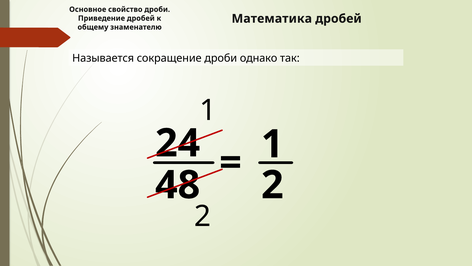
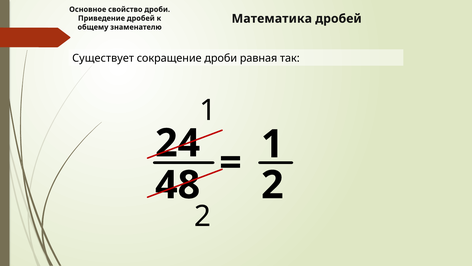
Называется: Называется -> Существует (103, 58)
однако: однако -> равная (259, 58)
